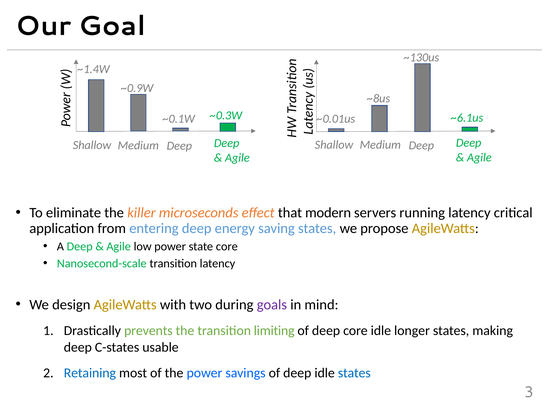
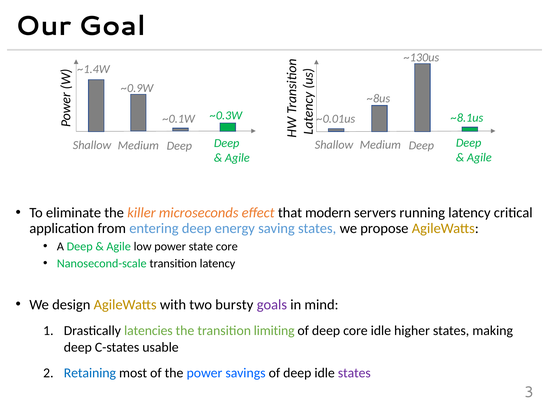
~6.1us: ~6.1us -> ~8.1us (467, 118)
during: during -> bursty (234, 305)
prevents: prevents -> latencies (148, 331)
longer: longer -> higher (412, 331)
states colour: blue -> purple (354, 373)
